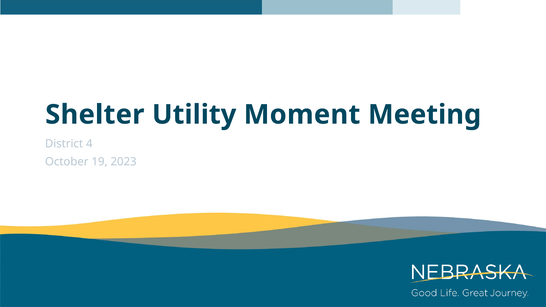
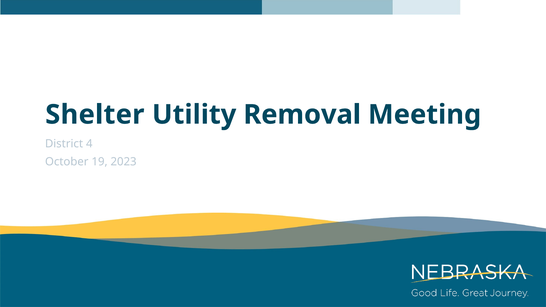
Moment: Moment -> Removal (302, 115)
